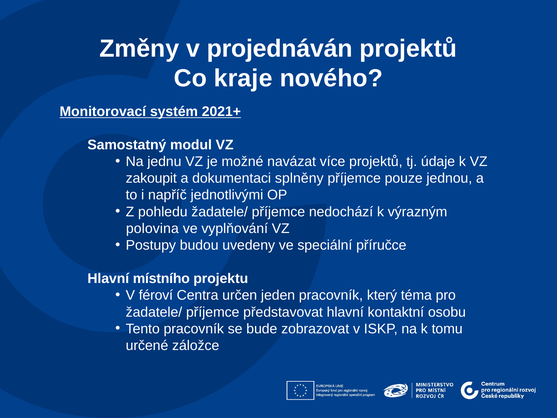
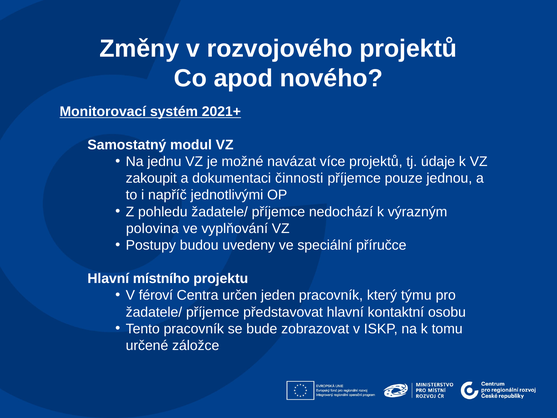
projednáván: projednáván -> rozvojového (280, 49)
kraje: kraje -> apod (243, 78)
splněny: splněny -> činnosti (299, 178)
téma: téma -> týmu (416, 295)
